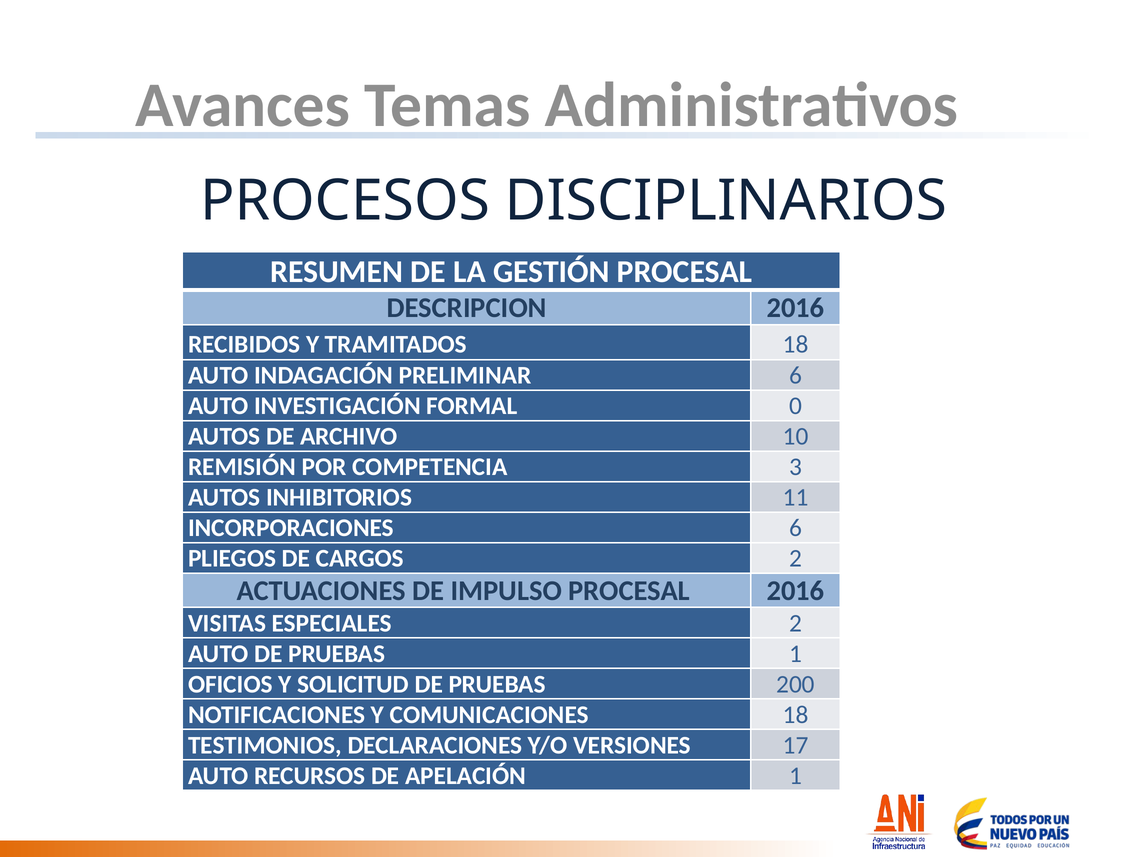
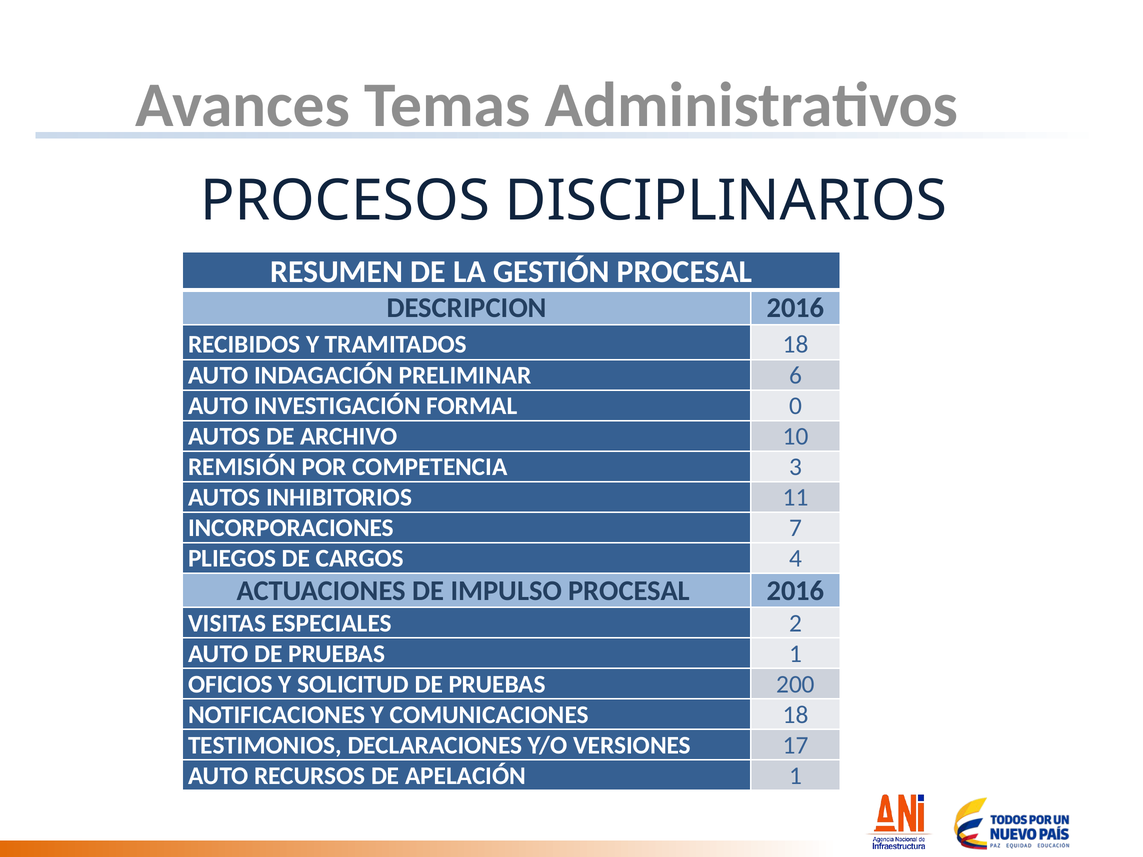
INCORPORACIONES 6: 6 -> 7 (796, 528)
CARGOS 2: 2 -> 4 (796, 559)
